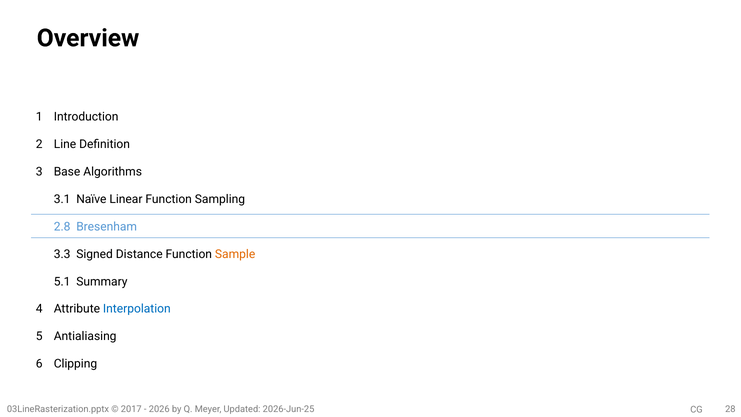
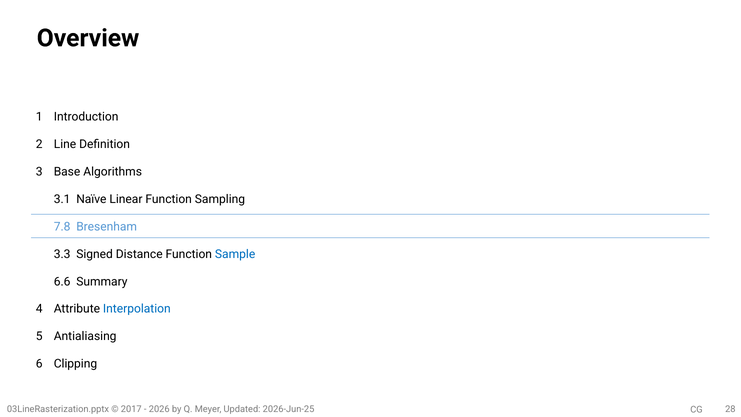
2.8: 2.8 -> 7.8 (62, 227)
Sample colour: orange -> blue (235, 254)
5.1: 5.1 -> 6.6 (62, 281)
